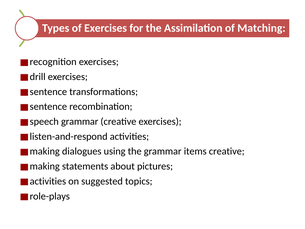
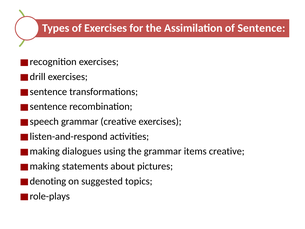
Matching: Matching -> Sentence (261, 28)
activities: activities -> denoting (48, 181)
